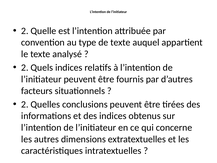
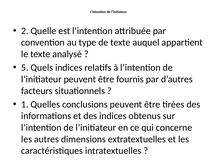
2: 2 -> 5 (25, 68)
2: 2 -> 1 (25, 104)
